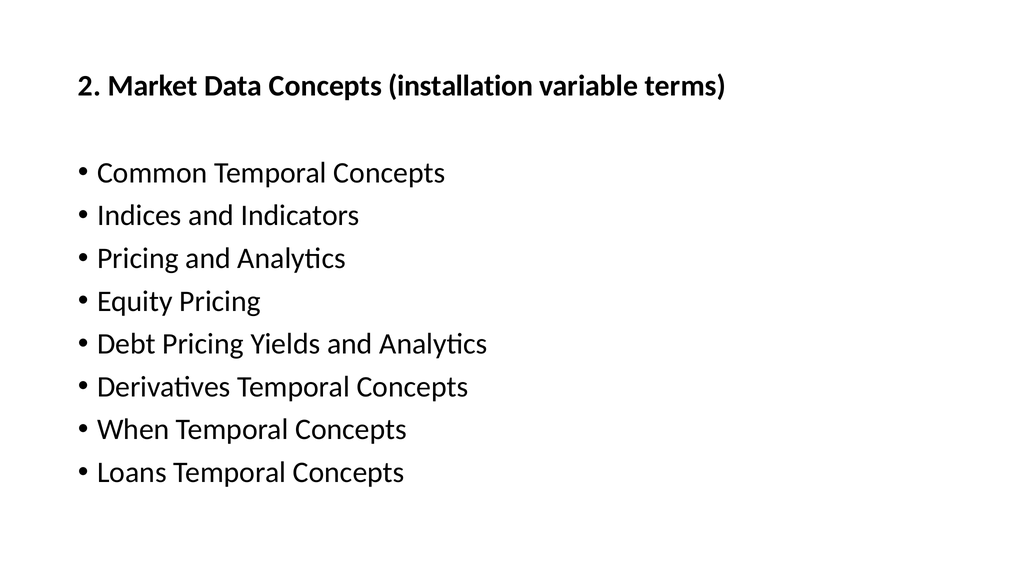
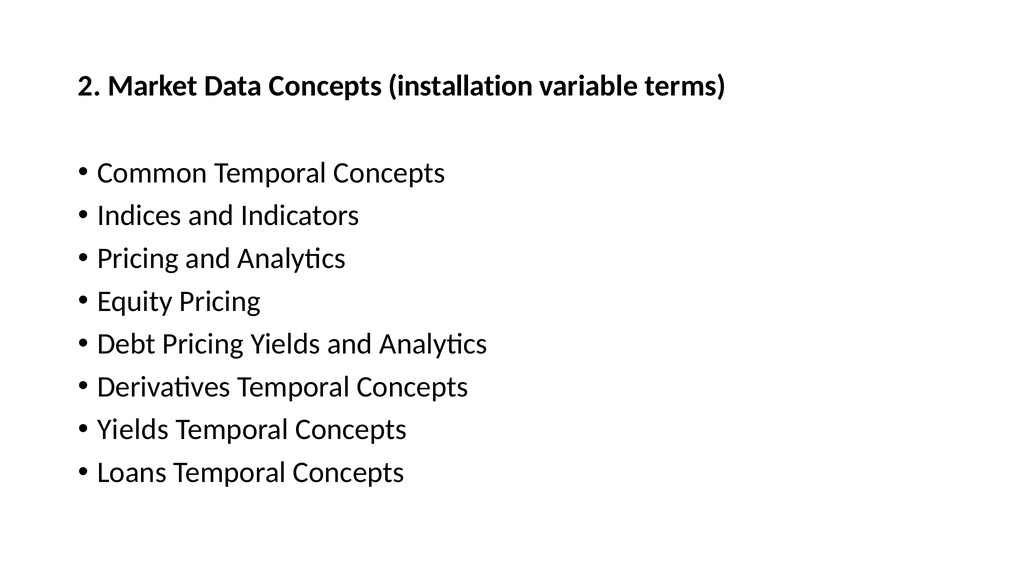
When: When -> Yields (133, 429)
